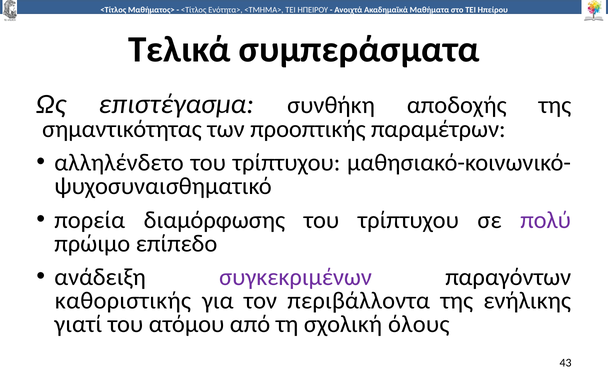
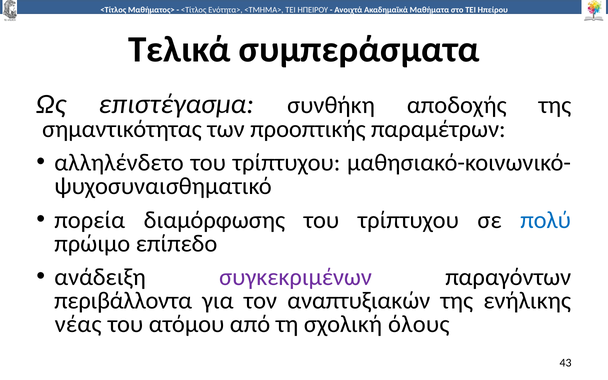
πολύ colour: purple -> blue (546, 220)
καθοριστικής: καθοριστικής -> περιβάλλοντα (123, 301)
περιβάλλοντα: περιβάλλοντα -> αναπτυξιακών (359, 301)
γιατί: γιατί -> νέας (78, 324)
